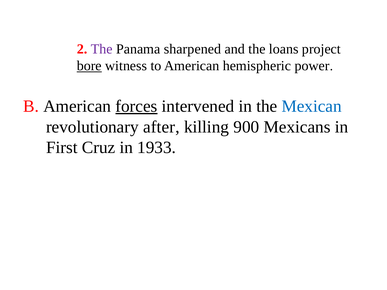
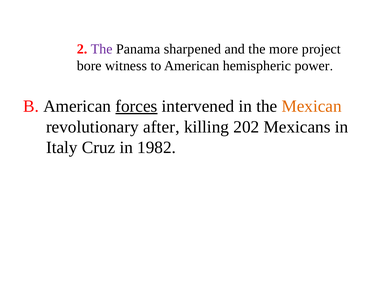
loans: loans -> more (284, 49)
bore underline: present -> none (89, 66)
Mexican colour: blue -> orange (312, 106)
900: 900 -> 202 (246, 127)
First: First -> Italy (62, 148)
1933: 1933 -> 1982 (157, 148)
